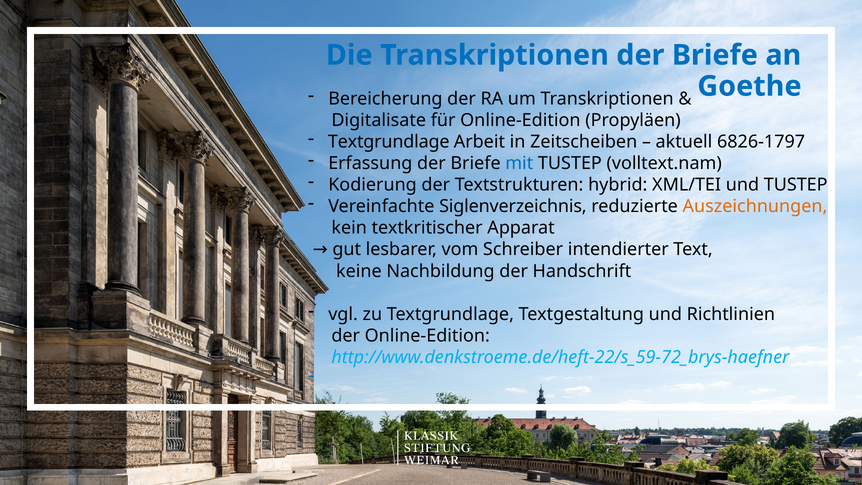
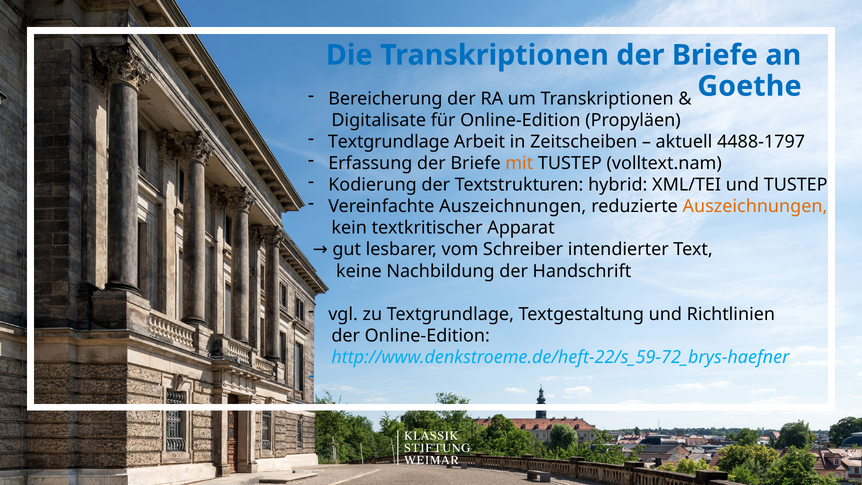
6826-1797: 6826-1797 -> 4488-1797 (761, 142)
mit colour: blue -> orange (519, 163)
Vereinfachte Siglenverzeichnis: Siglenverzeichnis -> Auszeichnungen (513, 206)
